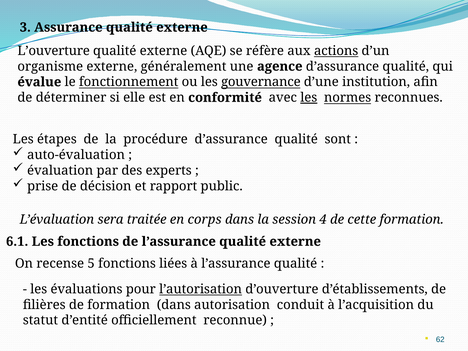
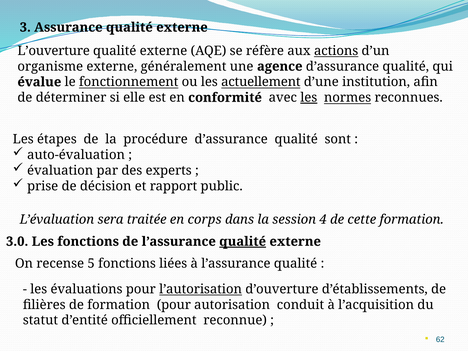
gouvernance: gouvernance -> actuellement (261, 82)
6.1: 6.1 -> 3.0 (17, 242)
qualité underline: none -> present (243, 242)
formation dans: dans -> pour (174, 305)
